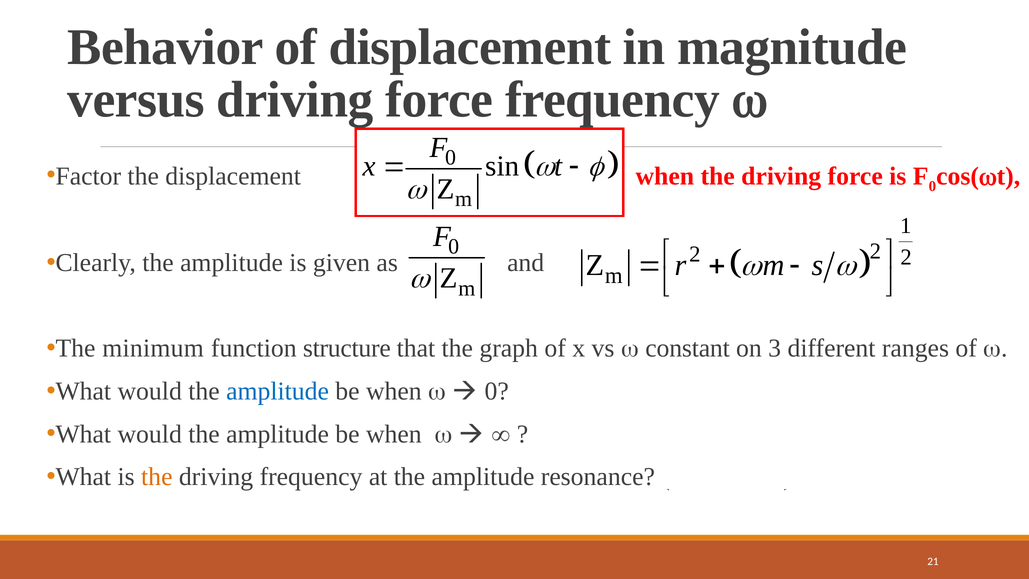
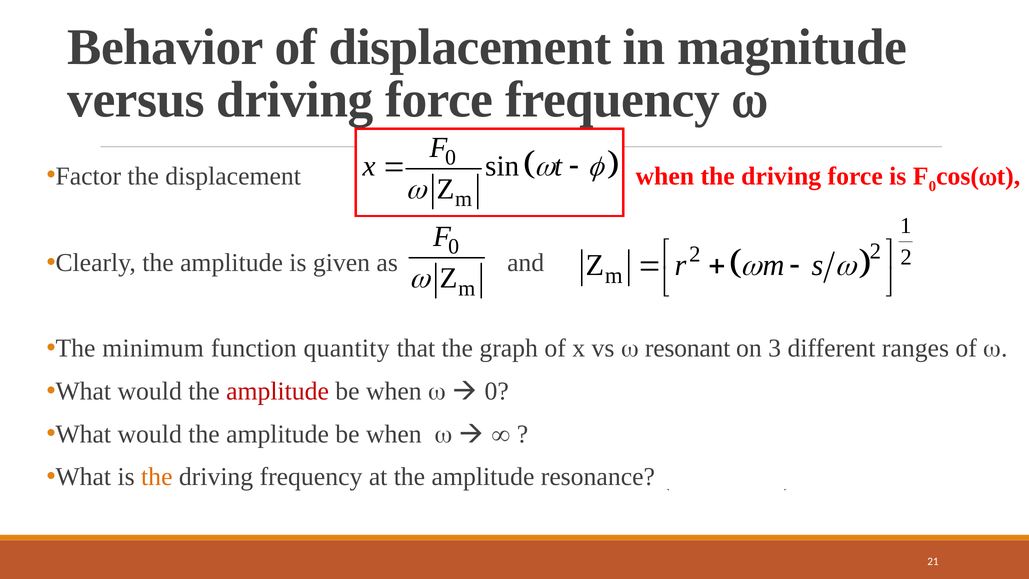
structure: structure -> quantity (347, 348)
constant: constant -> resonant (688, 348)
amplitude colour: blue -> red (278, 391)
